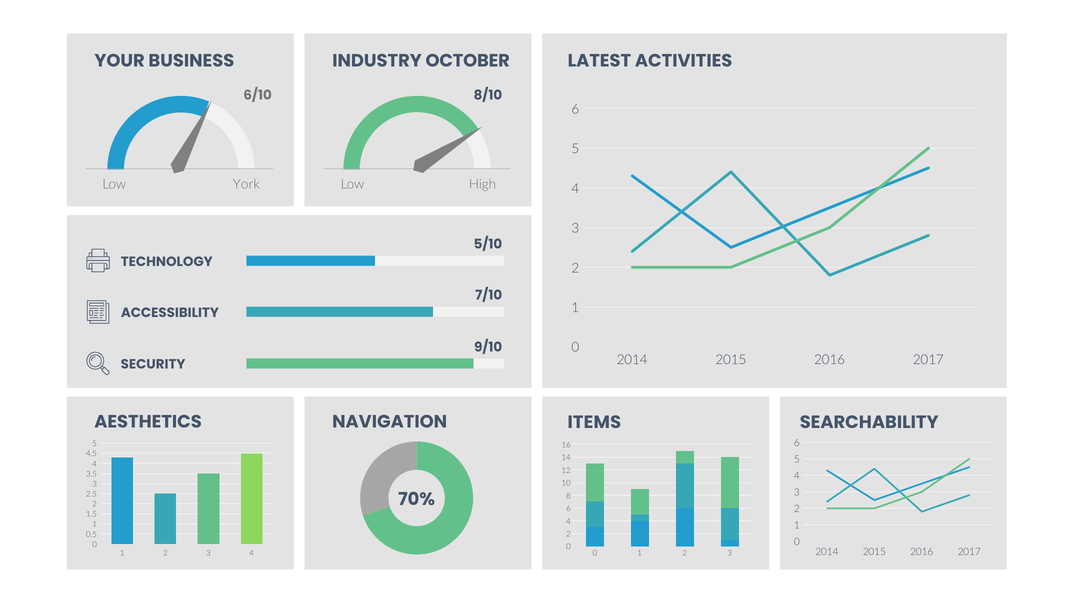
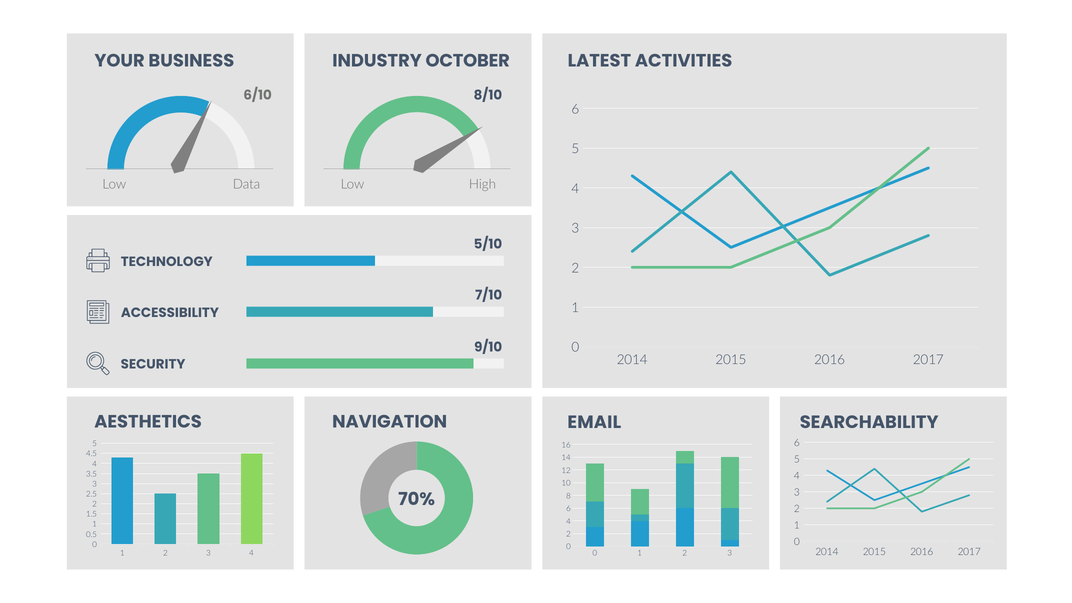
York: York -> Data (246, 184)
ITEMS: ITEMS -> EMAIL (594, 422)
